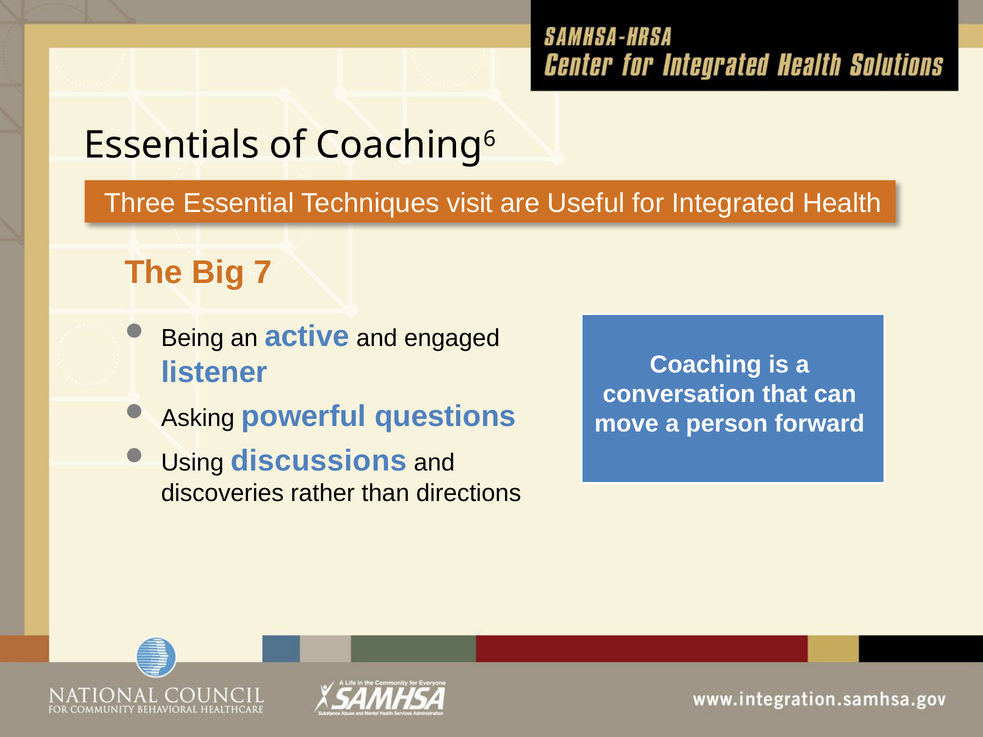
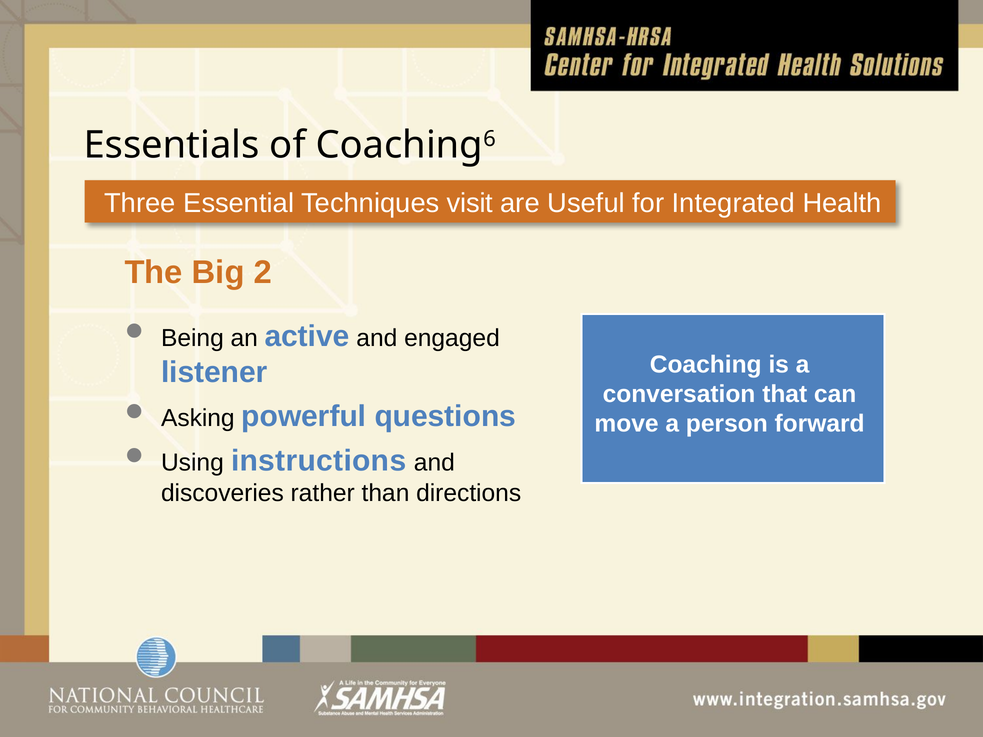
7: 7 -> 2 (263, 273)
discussions: discussions -> instructions (319, 461)
